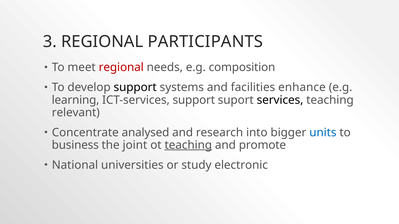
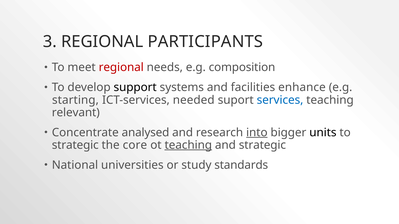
learning: learning -> starting (75, 100)
ICT-services support: support -> needed (194, 100)
services colour: black -> blue (280, 100)
into underline: none -> present (257, 133)
units colour: blue -> black (323, 133)
business: business -> strategic (75, 145)
joint: joint -> core (135, 145)
and promote: promote -> strategic (262, 145)
electronic: electronic -> standards (241, 165)
